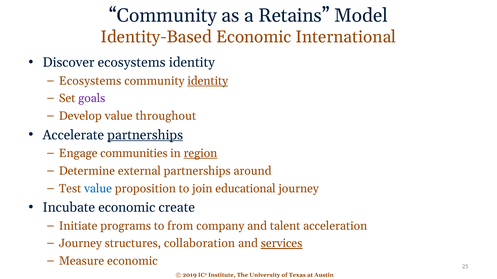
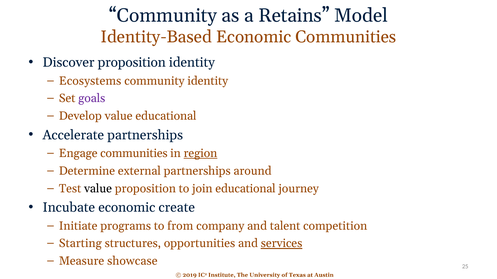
Economic International: International -> Communities (346, 37)
Discover ecosystems: ecosystems -> proposition (132, 63)
identity underline: present -> none (208, 81)
value throughout: throughout -> educational (166, 116)
partnerships underline: present -> none (145, 135)
value colour: blue -> black (98, 189)
acceleration: acceleration -> competition (335, 226)
Journey: Journey -> Starting (80, 244)
collaboration: collaboration -> opportunities (200, 244)
Measure economic: economic -> showcase (132, 261)
